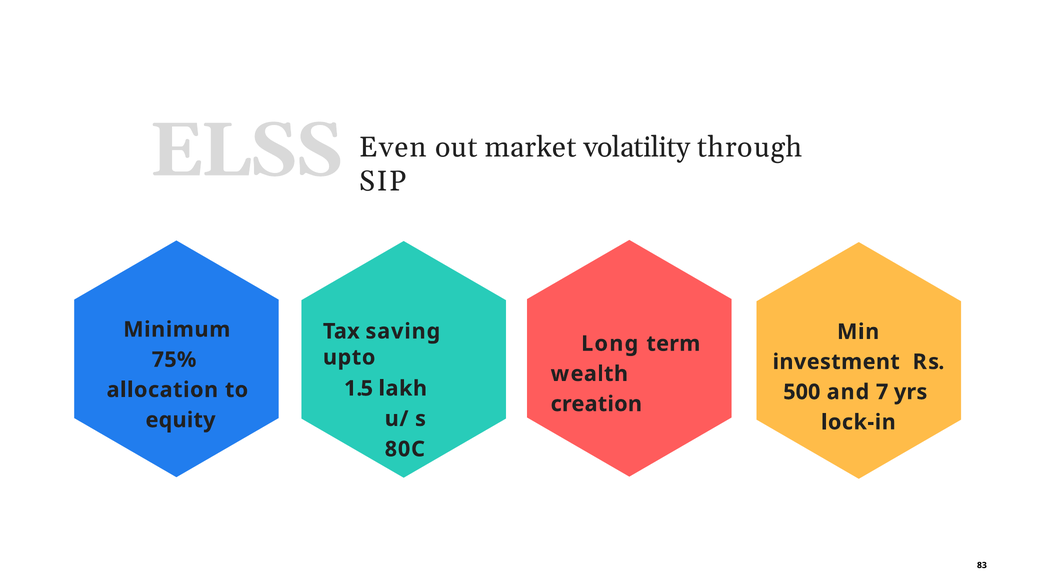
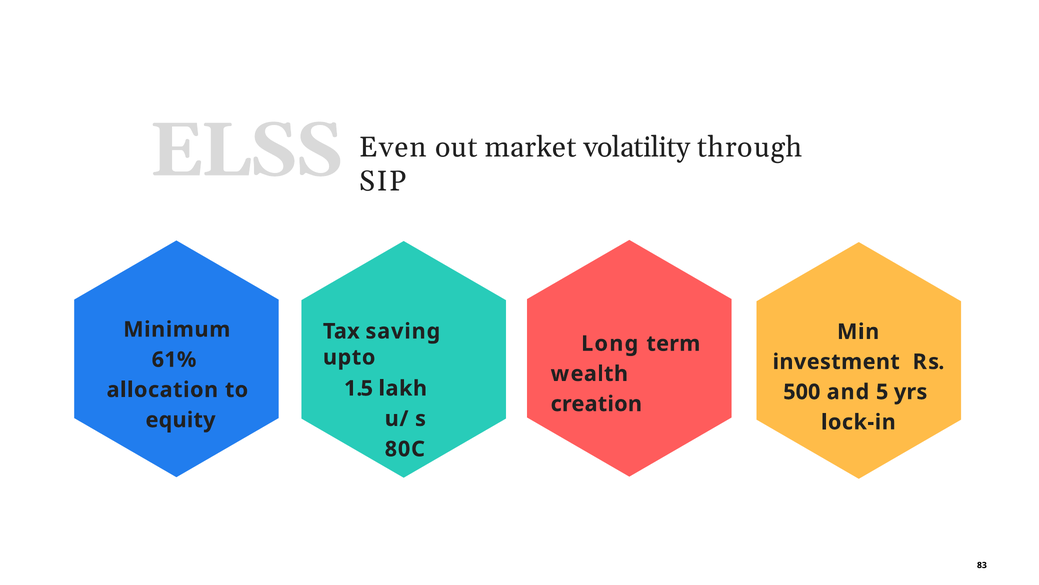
75%: 75% -> 61% (174, 359)
7: 7 -> 5 (882, 392)
